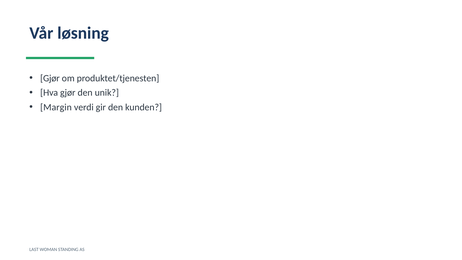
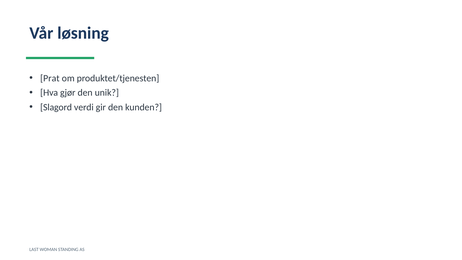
Gjør: Gjør -> Prat (50, 78)
Margin: Margin -> Slagord (56, 107)
